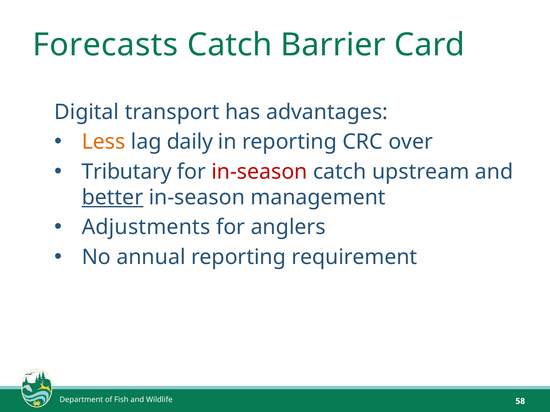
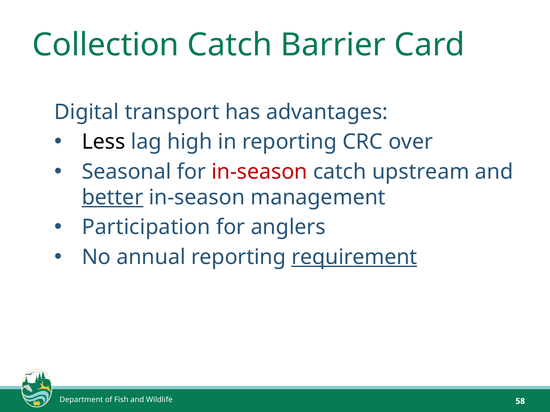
Forecasts: Forecasts -> Collection (106, 45)
Less colour: orange -> black (104, 142)
daily: daily -> high (190, 142)
Tributary: Tributary -> Seasonal (127, 172)
Adjustments: Adjustments -> Participation (146, 228)
requirement underline: none -> present (354, 257)
